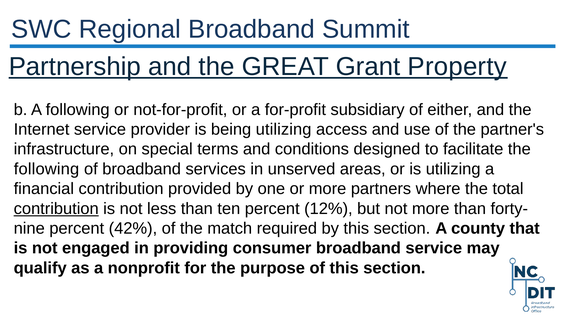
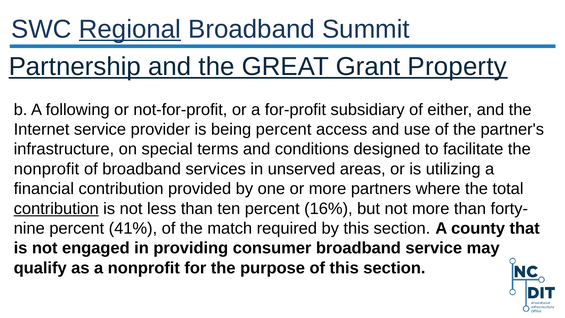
Regional underline: none -> present (130, 29)
being utilizing: utilizing -> percent (284, 129)
following: following -> nonprofit (47, 169)
12%: 12% -> 16% (328, 208)
42%: 42% -> 41% (133, 228)
